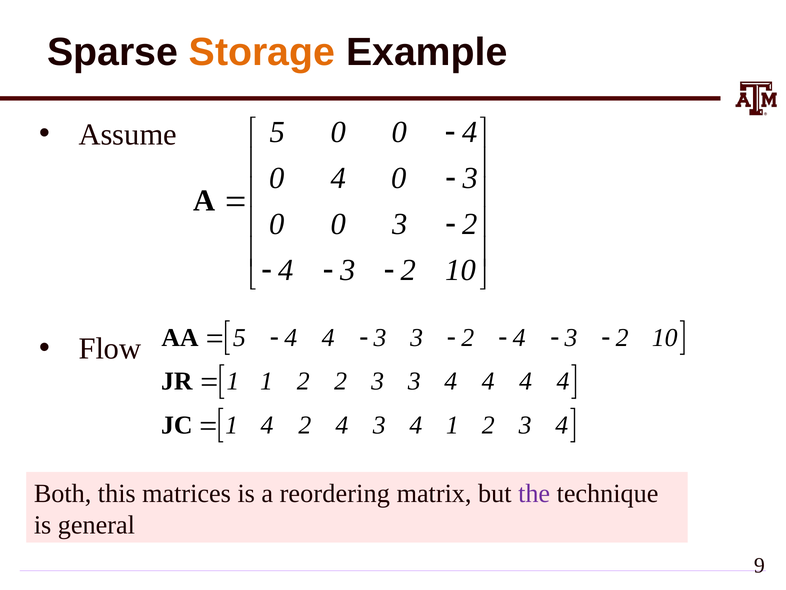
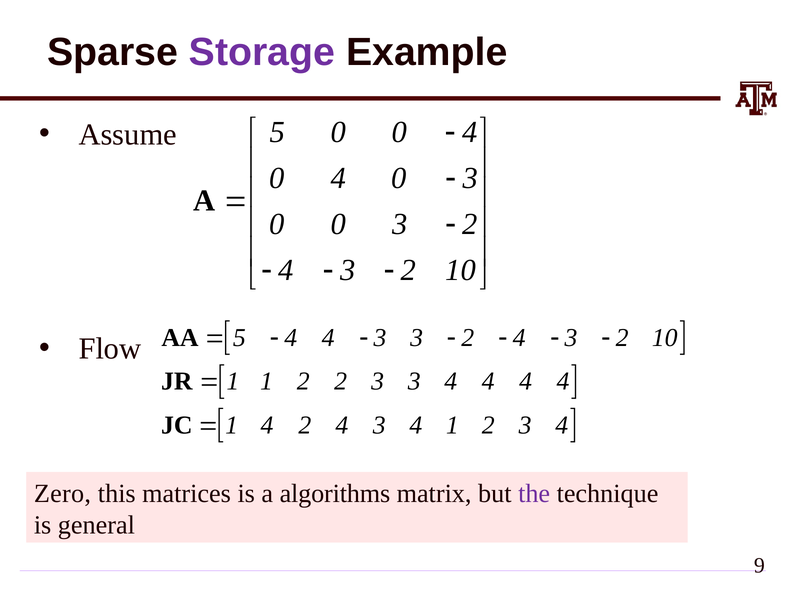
Storage colour: orange -> purple (262, 52)
Both: Both -> Zero (62, 493)
reordering: reordering -> algorithms (335, 493)
